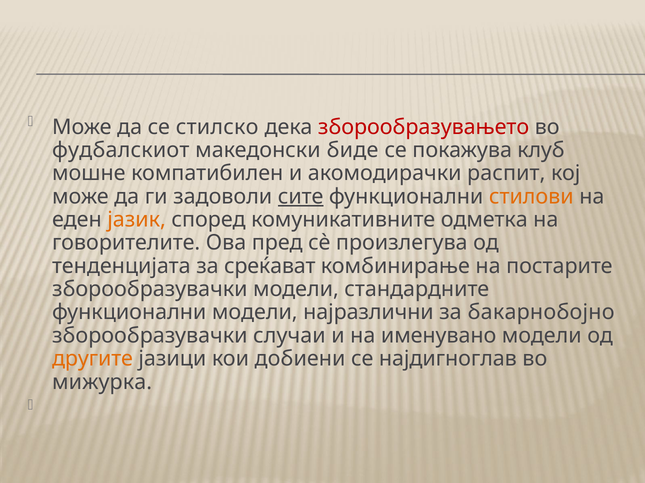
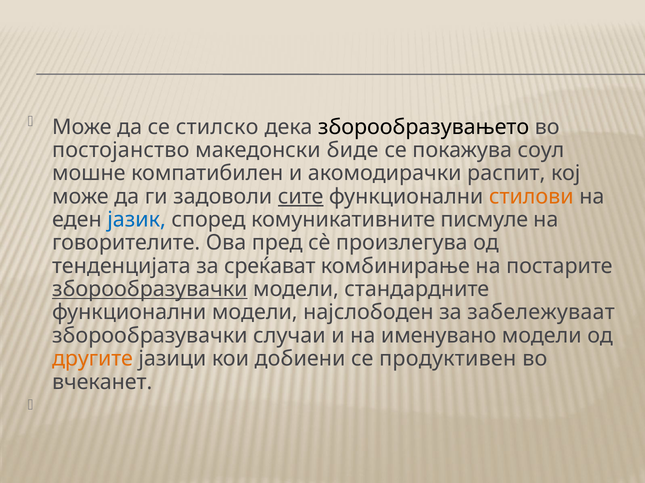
зборообразувањето colour: red -> black (424, 127)
фудбалскиот: фудбалскиот -> постојанство (121, 150)
клуб: клуб -> соул (541, 150)
јазик colour: orange -> blue (137, 220)
одметка: одметка -> писмуле (484, 220)
зборообразувачки underline: none -> present (150, 290)
најразлични: најразлични -> најслободен (368, 313)
бакарнобојно: бакарнобојно -> забележуваат (541, 313)
најдигноглав: најдигноглав -> продуктивен (448, 359)
мижурка: мижурка -> вчеканет (102, 383)
